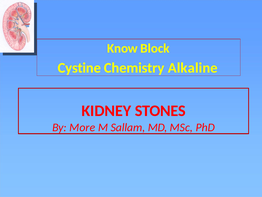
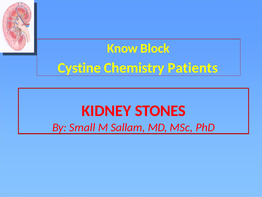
Alkaline: Alkaline -> Patients (193, 68)
More: More -> Small (82, 127)
